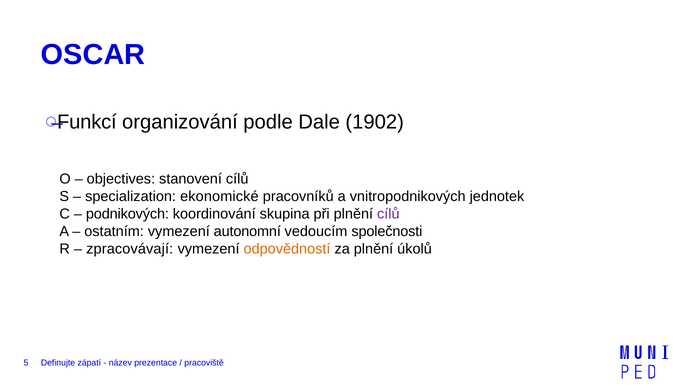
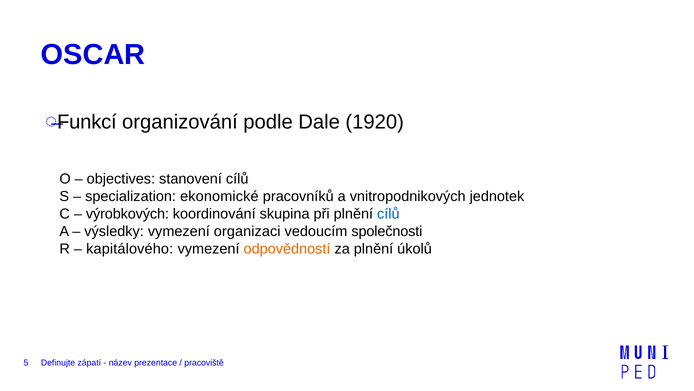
1902: 1902 -> 1920 (375, 122)
podnikových: podnikových -> výrobkových (127, 214)
cílů colour: purple -> blue (388, 214)
ostatním: ostatním -> výsledky (114, 231)
autonomní: autonomní -> organizaci (247, 231)
zpracovávají: zpracovávají -> kapitálového (130, 248)
